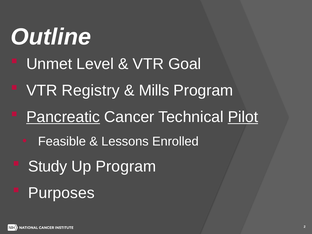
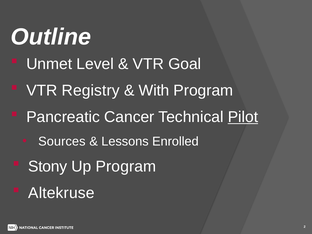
Mills: Mills -> With (154, 90)
Pancreatic underline: present -> none (63, 117)
Feasible: Feasible -> Sources (62, 141)
Study: Study -> Stony (48, 166)
Purposes: Purposes -> Altekruse (61, 193)
